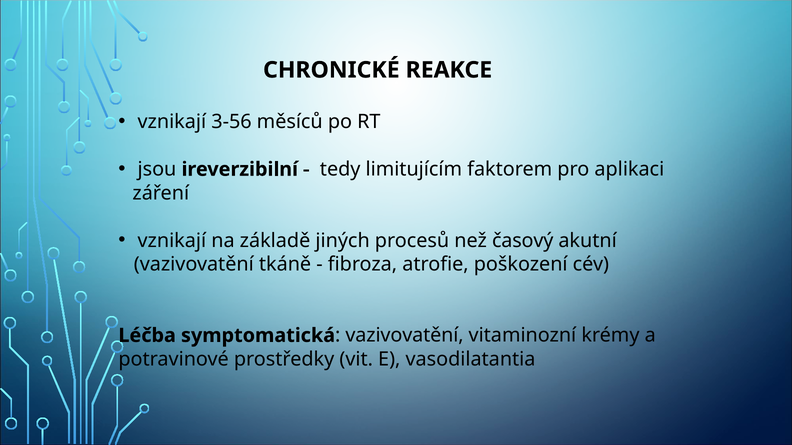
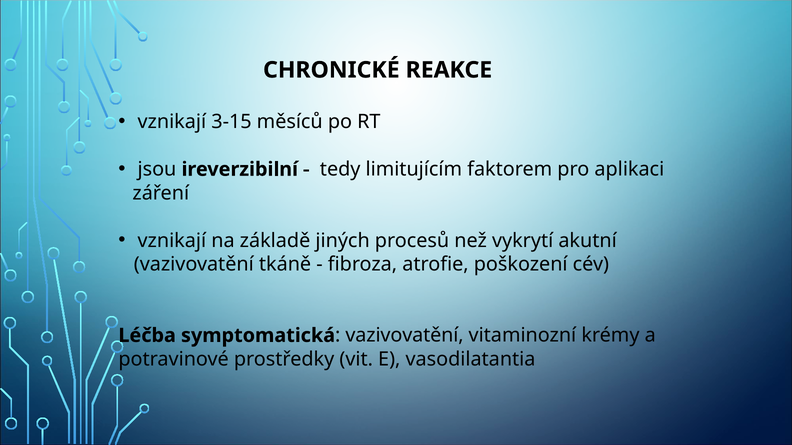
3-56: 3-56 -> 3-15 (231, 122)
časový: časový -> vykrytí (523, 241)
